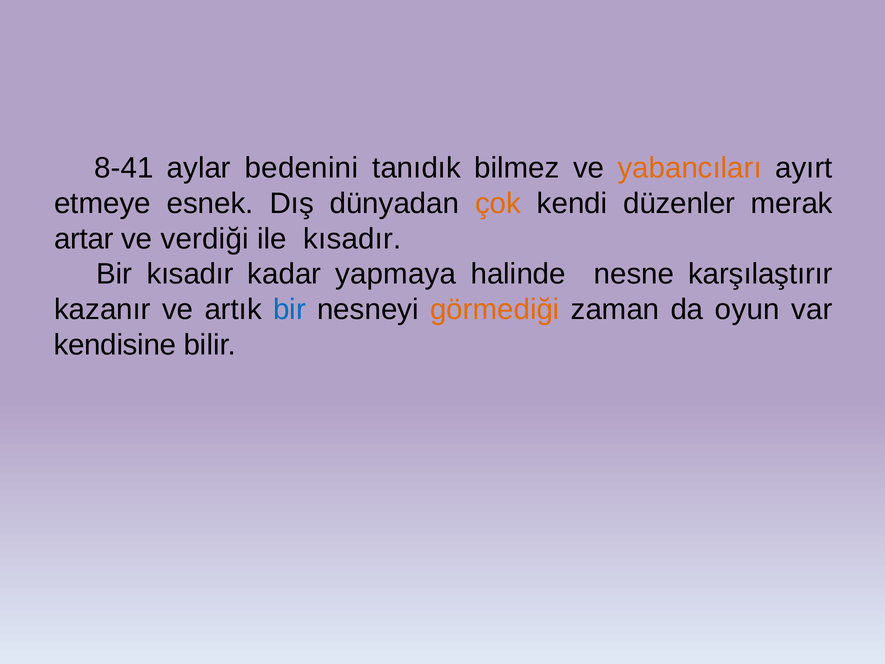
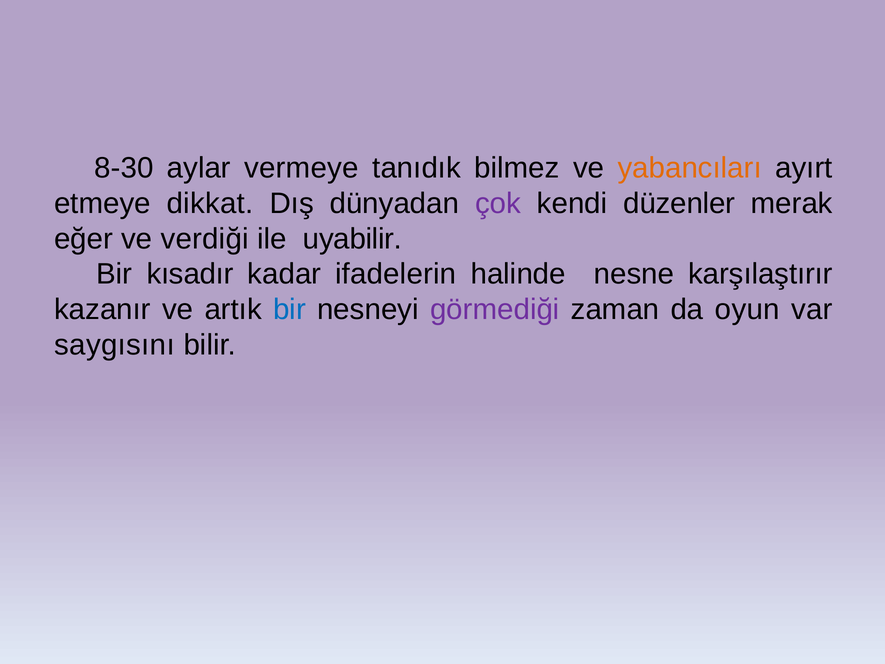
8-41: 8-41 -> 8-30 (124, 168)
bedenini: bedenini -> vermeye (301, 168)
esnek: esnek -> dikkat (210, 203)
çok colour: orange -> purple (498, 203)
artar: artar -> eğer (84, 239)
ile kısadır: kısadır -> uyabilir (353, 239)
yapmaya: yapmaya -> ifadelerin (396, 274)
görmediği colour: orange -> purple (495, 309)
kendisine: kendisine -> saygısını (115, 345)
